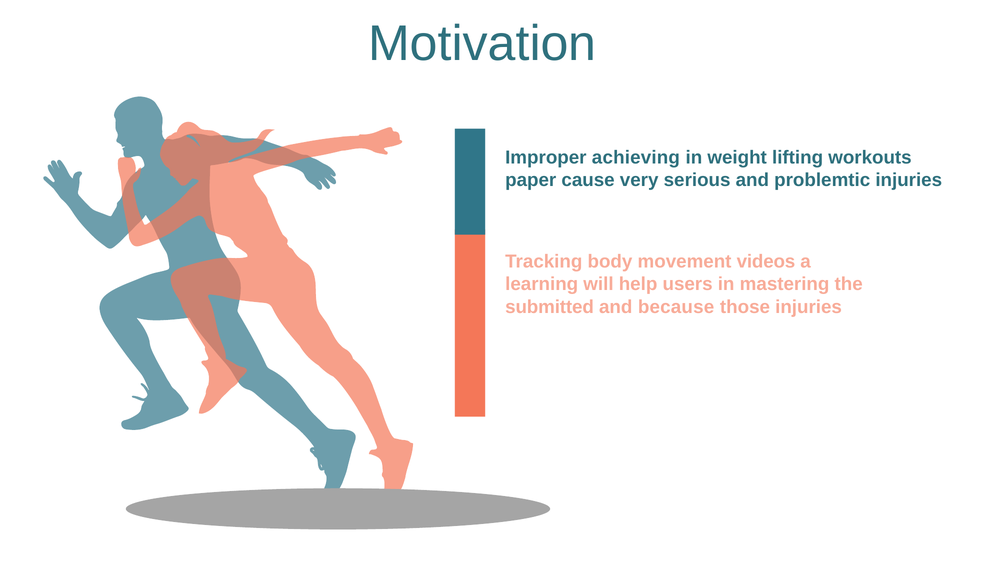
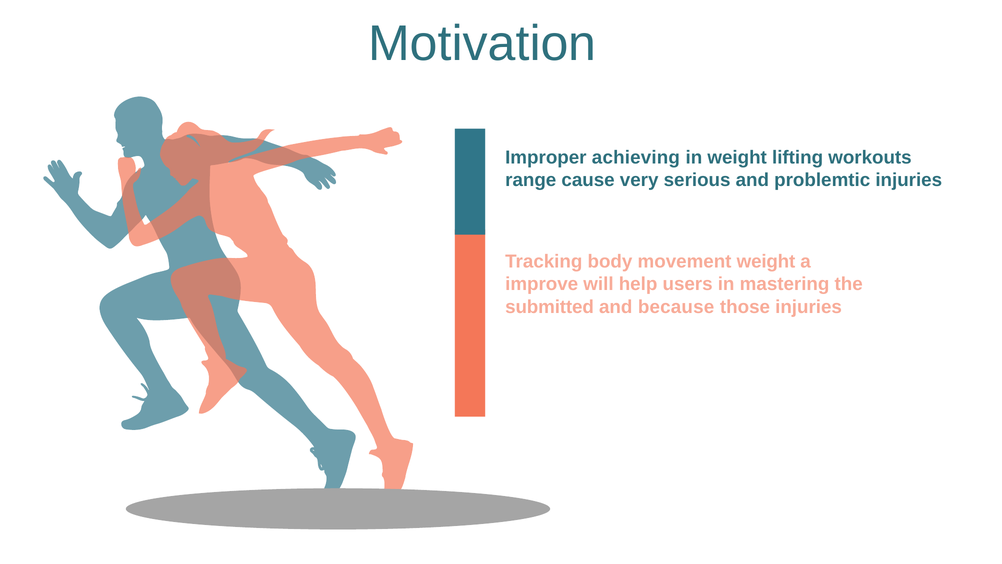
paper: paper -> range (531, 180)
movement videos: videos -> weight (766, 262)
learning: learning -> improve (542, 284)
